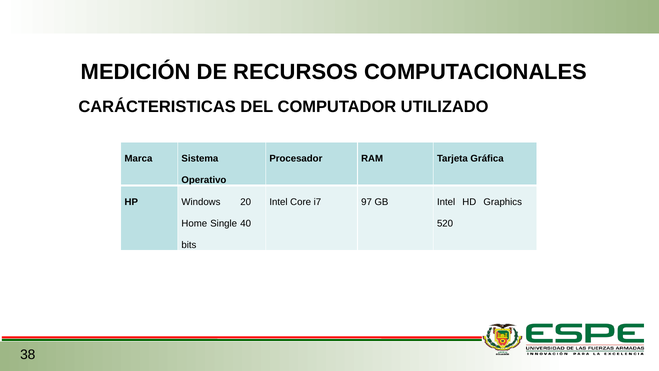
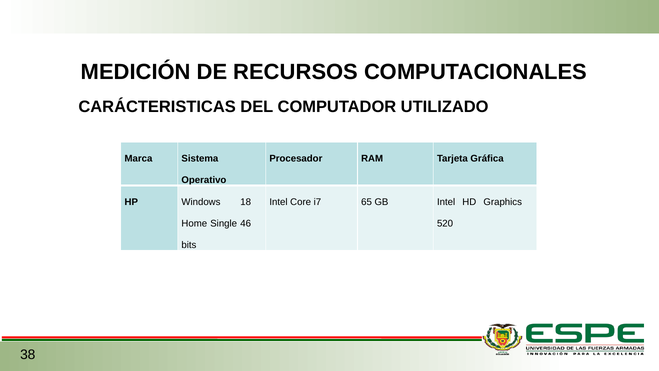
20: 20 -> 18 (246, 202)
97: 97 -> 65 (367, 202)
40: 40 -> 46 (246, 223)
